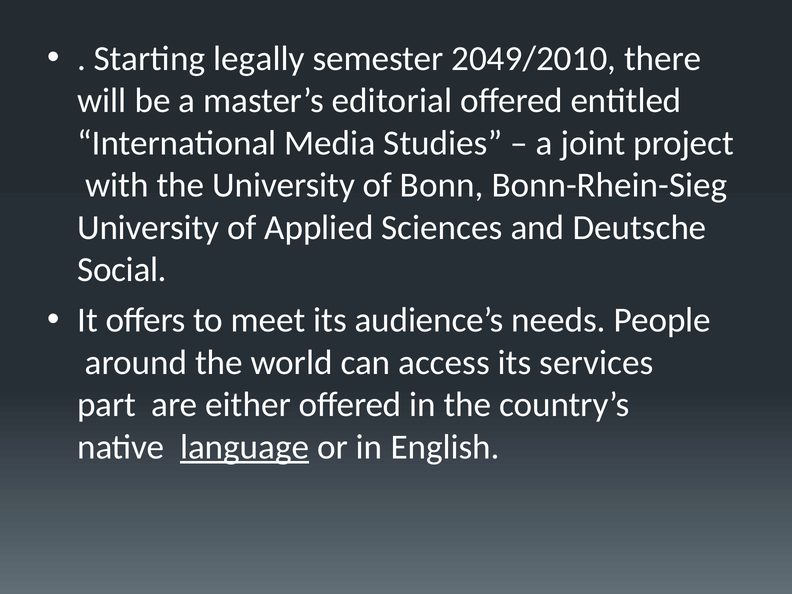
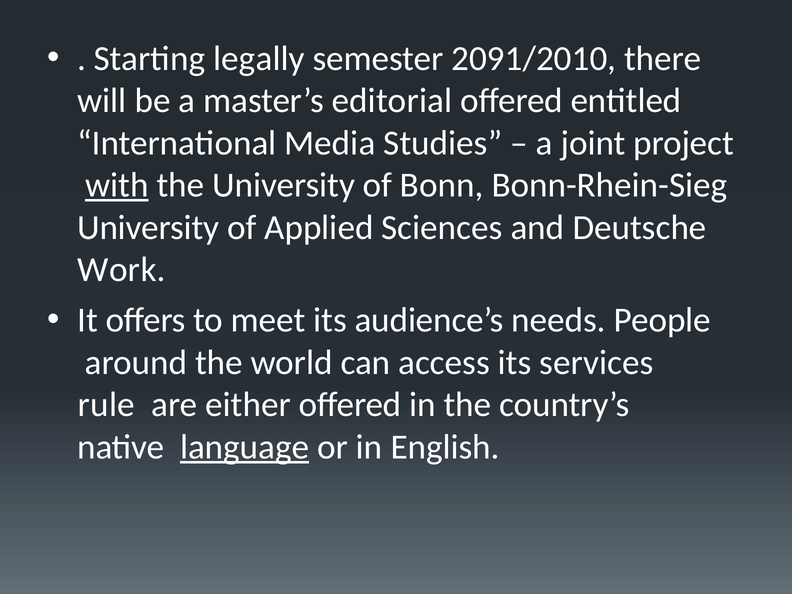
2049/2010: 2049/2010 -> 2091/2010 (534, 58)
with underline: none -> present (117, 185)
Social: Social -> Work (122, 270)
part: part -> rule (106, 405)
